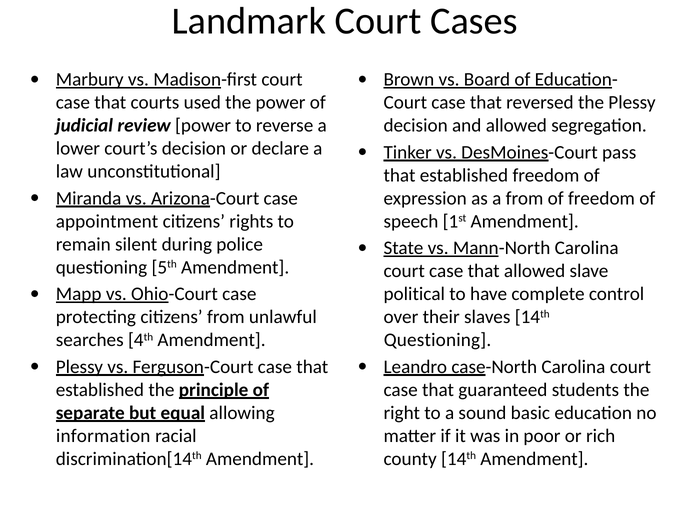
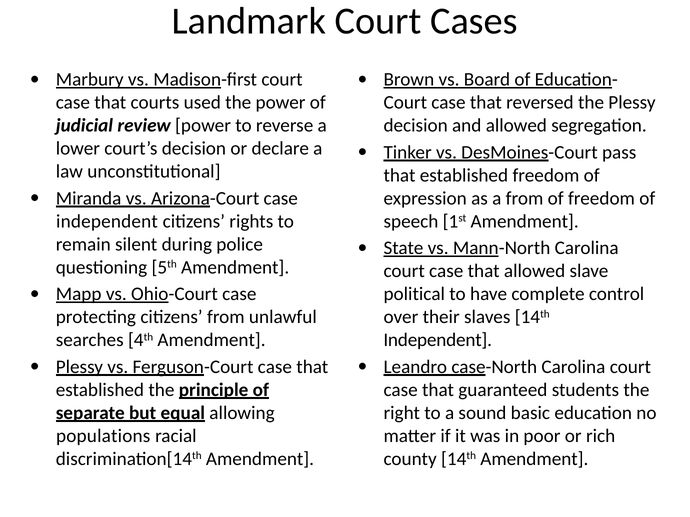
appointment: appointment -> independent (107, 221)
Questioning: Questioning -> Independent (438, 340)
information: information -> populations (103, 436)
